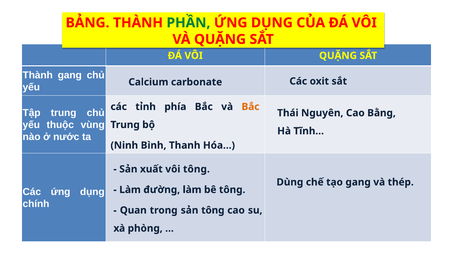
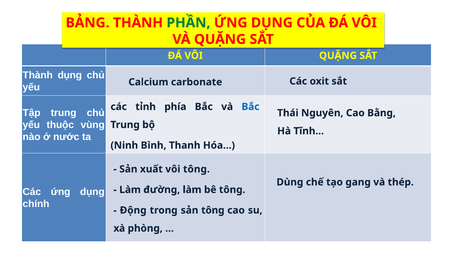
Thành gang: gang -> dụng (70, 75)
Bắc colour: orange -> blue (250, 107)
Quan: Quan -> Động (133, 210)
